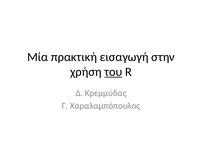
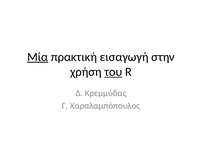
Μία underline: none -> present (38, 57)
